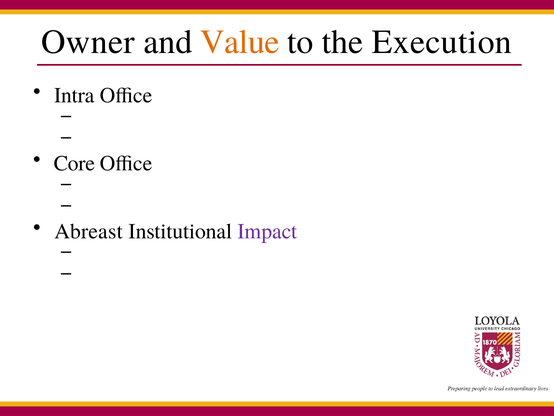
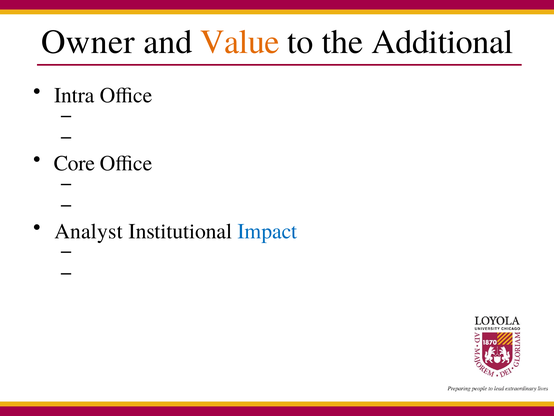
Execution: Execution -> Additional (442, 42)
Abreast: Abreast -> Analyst (89, 231)
Impact colour: purple -> blue (267, 231)
